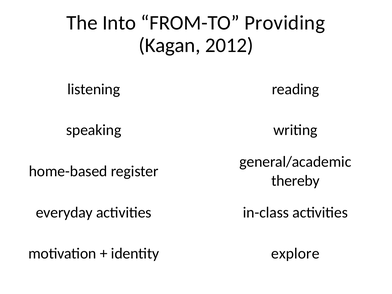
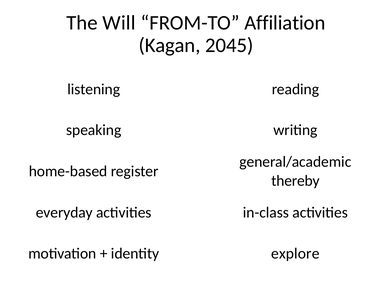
Into: Into -> Will (119, 23)
Providing: Providing -> Affiliation (285, 23)
2012: 2012 -> 2045 (229, 45)
